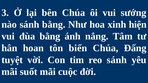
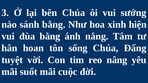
biển: biển -> sống (78, 48)
reo sánh: sánh -> nâng (117, 60)
